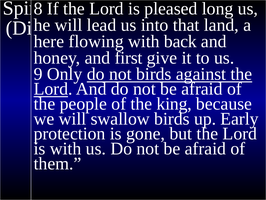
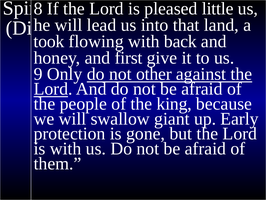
long: long -> little (218, 9)
here: here -> took (49, 41)
not birds: birds -> other (154, 74)
birds: birds -> giant (172, 118)
